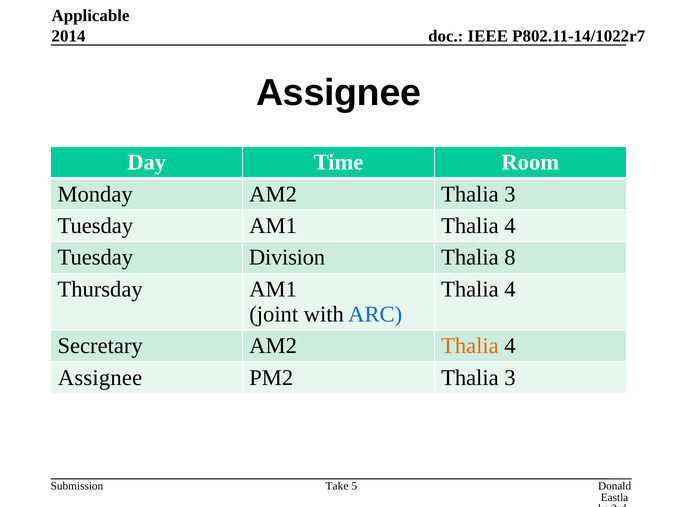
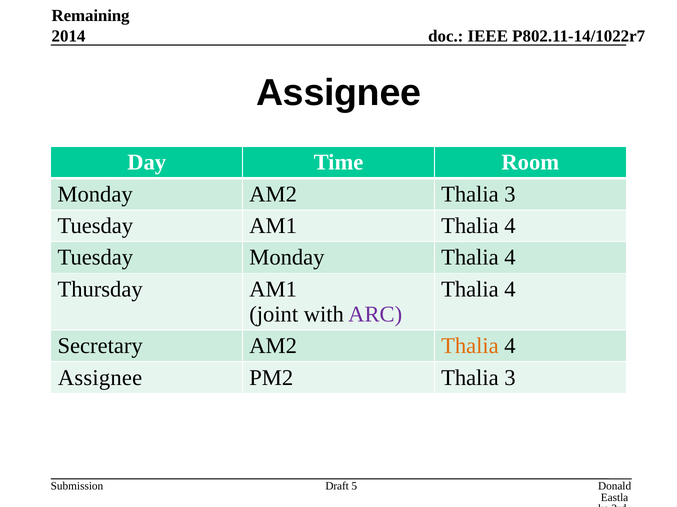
Applicable: Applicable -> Remaining (91, 16)
Tuesday Division: Division -> Monday (287, 258)
8: 8 -> 4 (510, 258)
ARC colour: blue -> purple (375, 315)
Take: Take -> Draft (337, 487)
